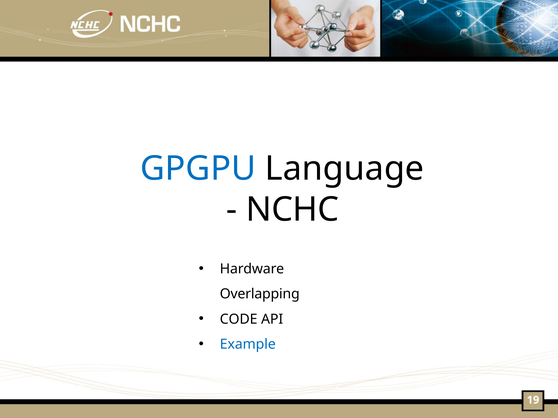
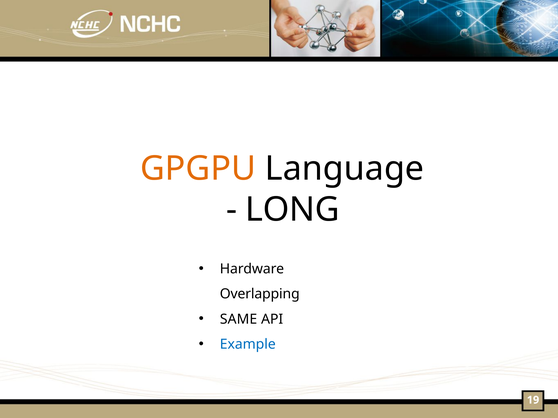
GPGPU colour: blue -> orange (198, 169)
NCHC: NCHC -> LONG (292, 210)
CODE: CODE -> SAME (239, 319)
